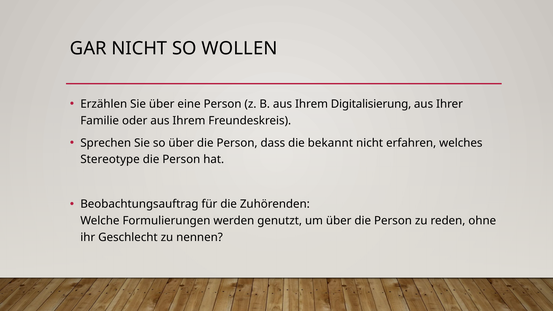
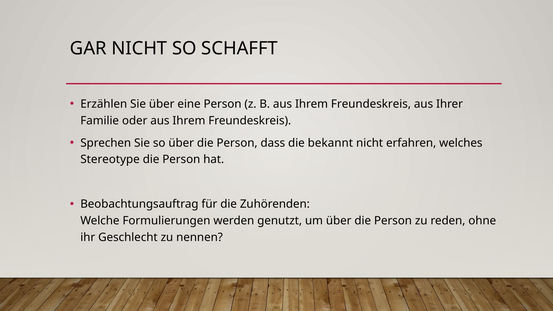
WOLLEN: WOLLEN -> SCHAFFT (240, 48)
B aus Ihrem Digitalisierung: Digitalisierung -> Freundeskreis (371, 104)
